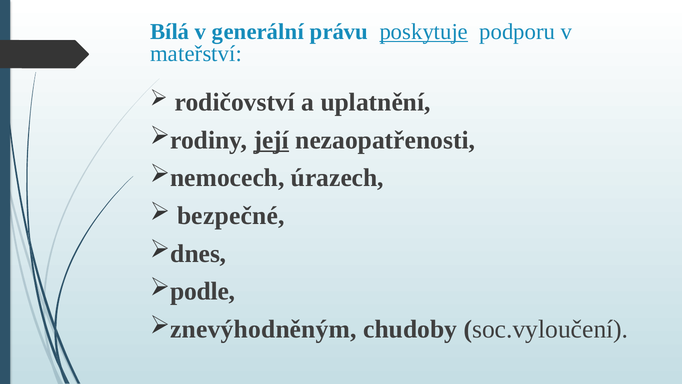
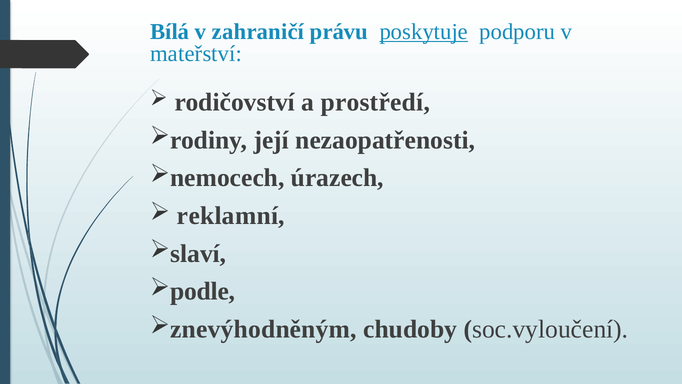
generální: generální -> zahraničí (258, 32)
uplatnění: uplatnění -> prostředí (375, 102)
její underline: present -> none (271, 140)
bezpečné: bezpečné -> reklamní (231, 216)
dnes: dnes -> slaví (198, 253)
